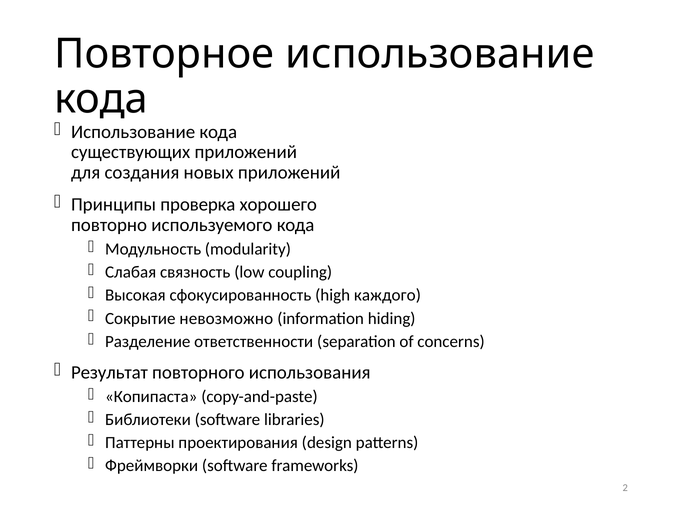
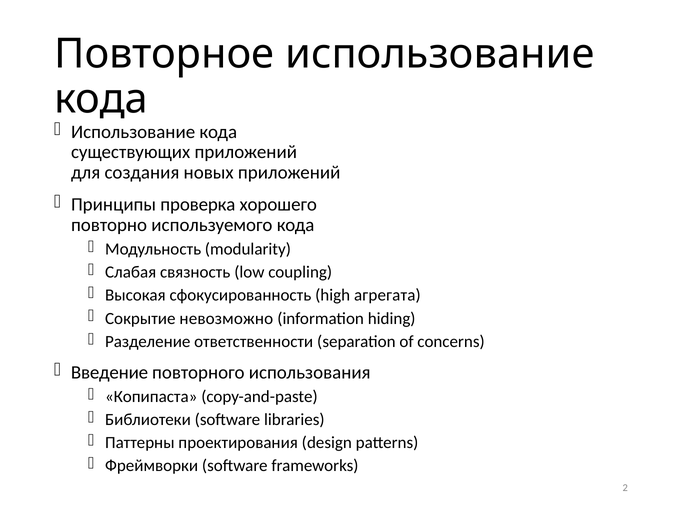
каждого: каждого -> агрегата (387, 295)
Результат: Результат -> Введение (110, 372)
